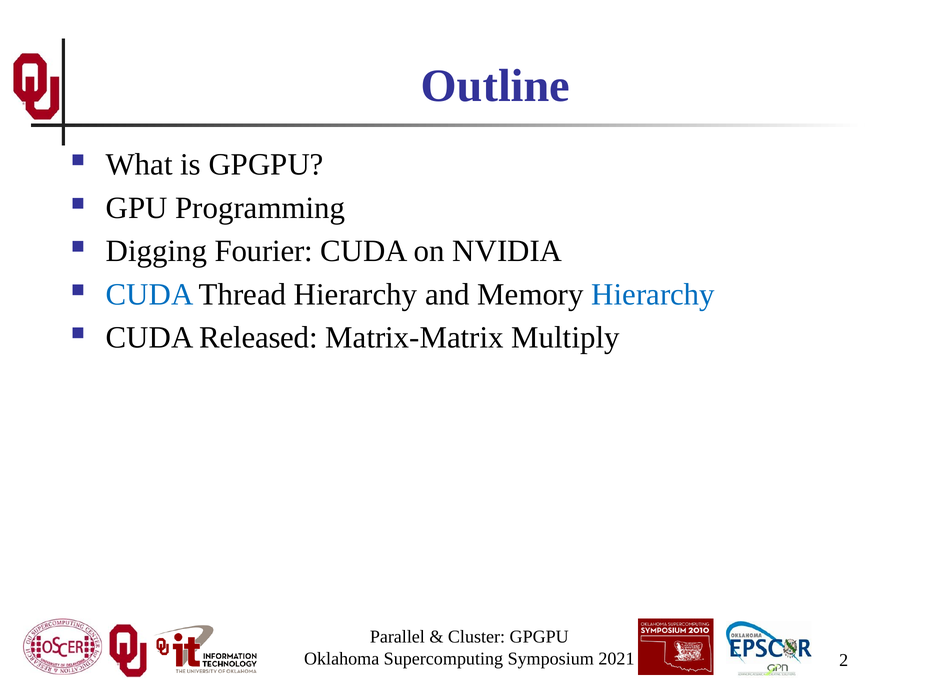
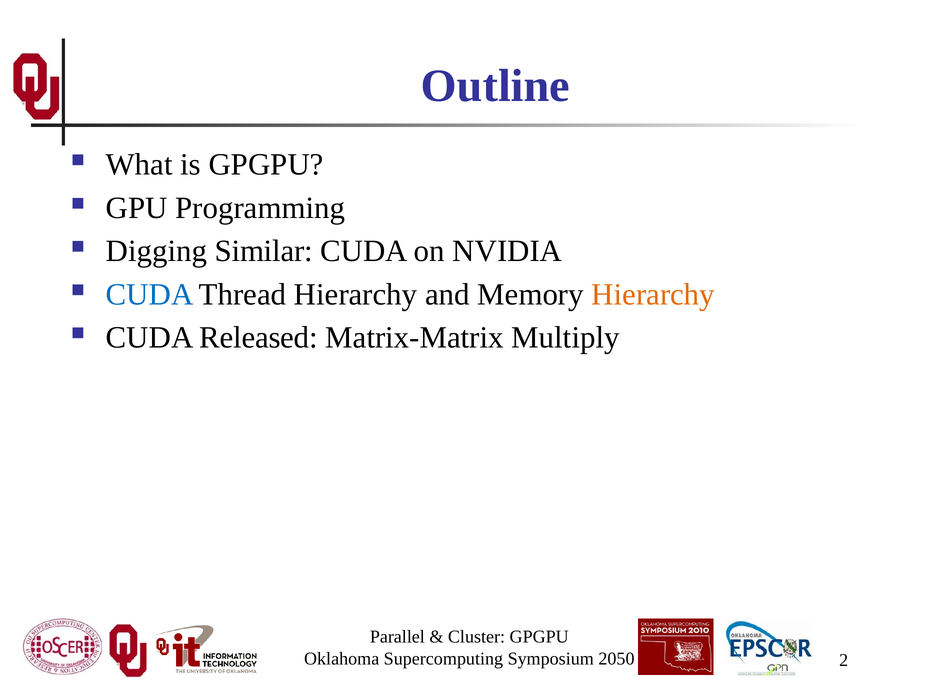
Fourier: Fourier -> Similar (264, 251)
Hierarchy colour: blue -> orange (653, 294)
2021: 2021 -> 2050 (616, 658)
